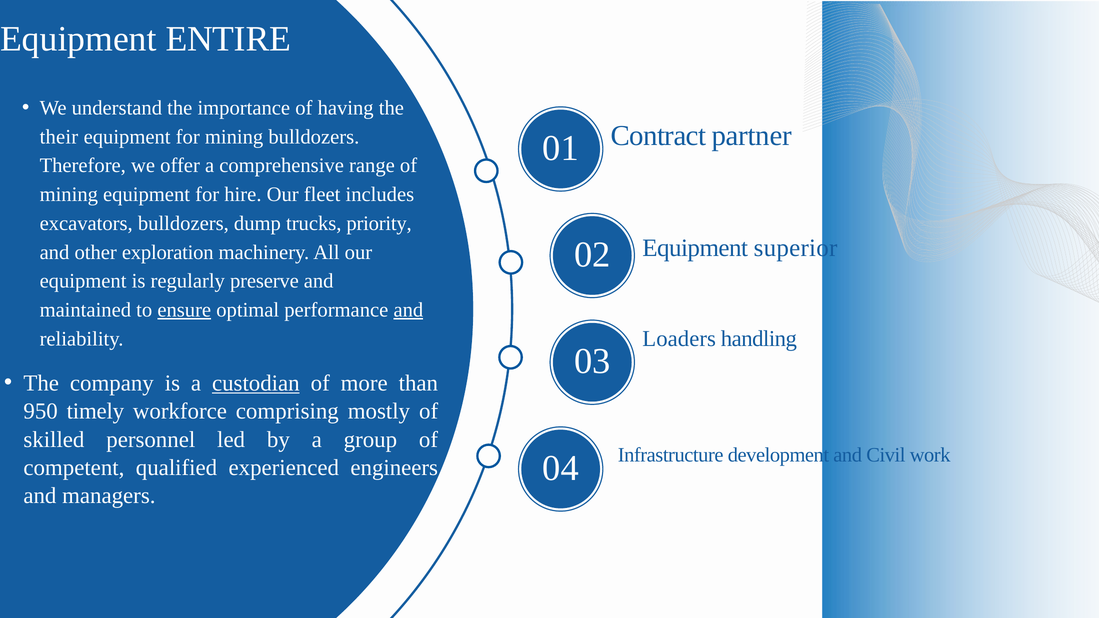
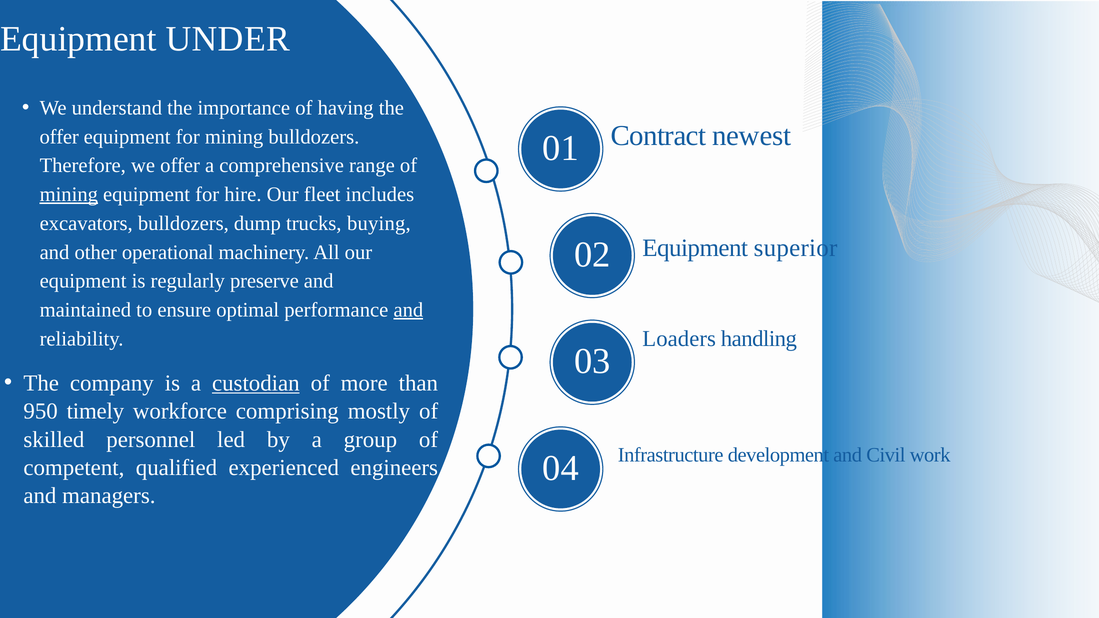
ENTIRE: ENTIRE -> UNDER (228, 39)
partner: partner -> newest (752, 136)
their: their -> offer (59, 137)
mining underline: none -> present (69, 195)
priority: priority -> buying (379, 223)
exploration: exploration -> operational (168, 252)
ensure underline: present -> none (184, 310)
